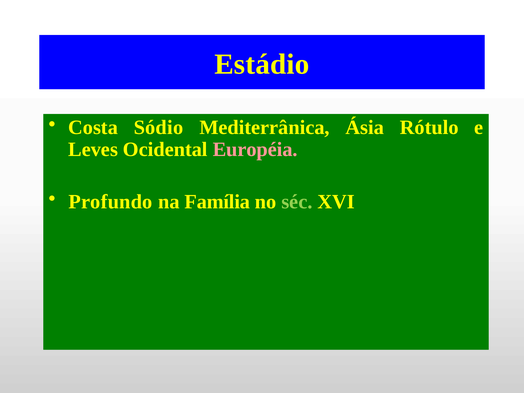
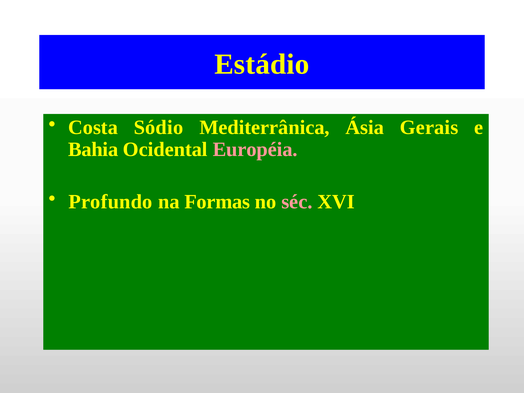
Rótulo: Rótulo -> Gerais (429, 127)
Leves: Leves -> Bahia (93, 150)
Família: Família -> Formas (217, 202)
séc colour: light green -> pink (297, 202)
